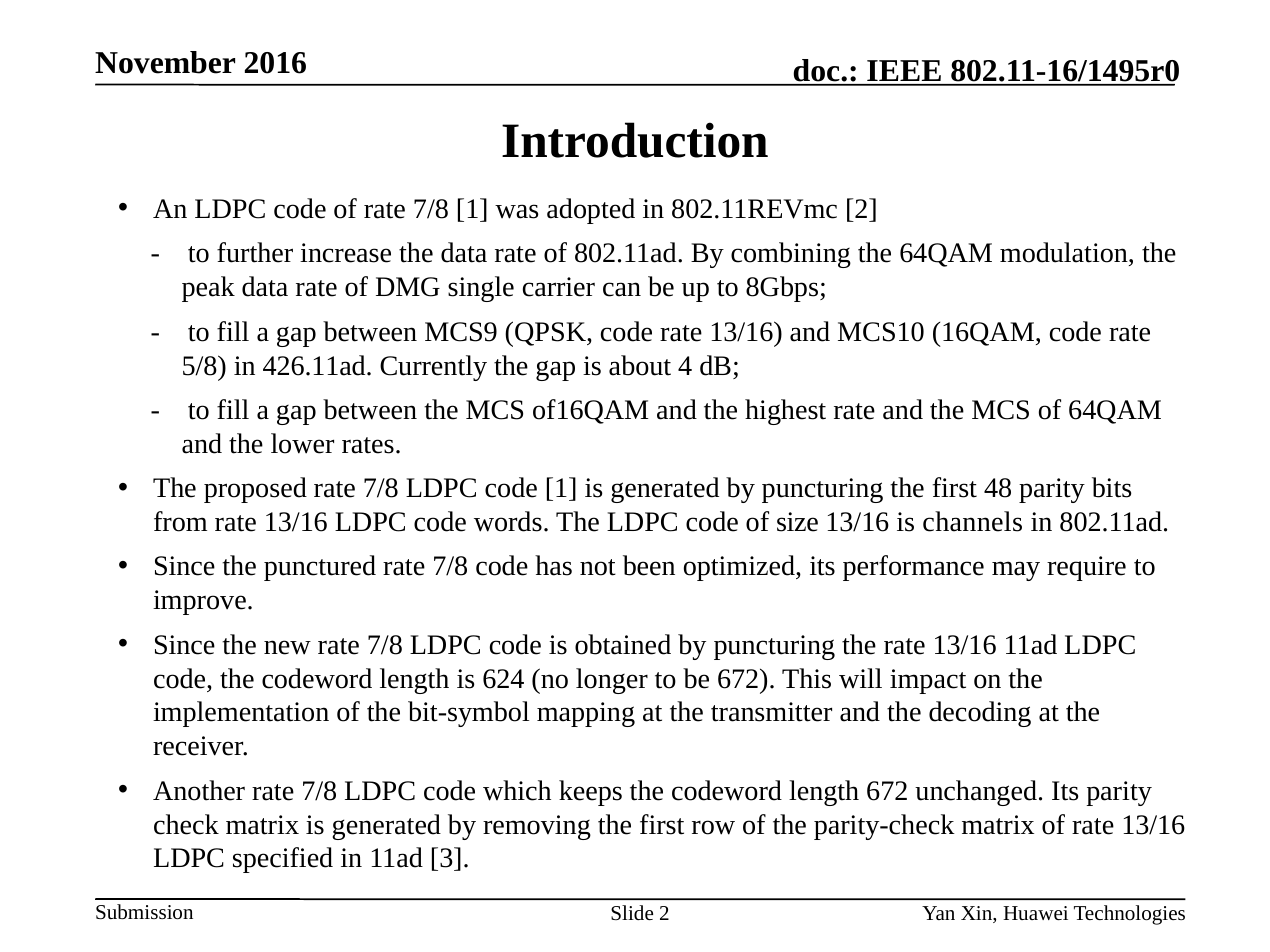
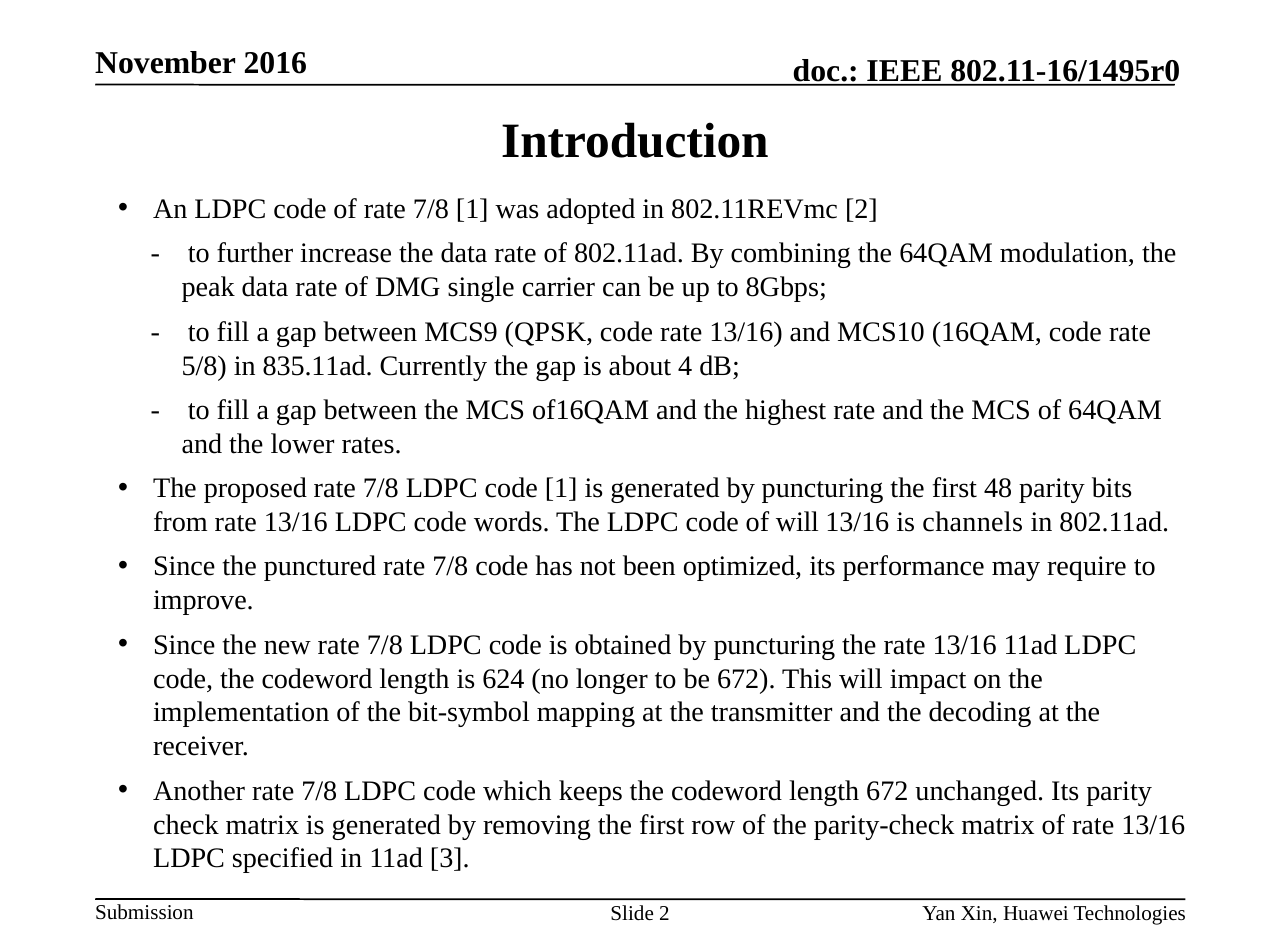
426.11ad: 426.11ad -> 835.11ad (318, 366)
of size: size -> will (797, 523)
